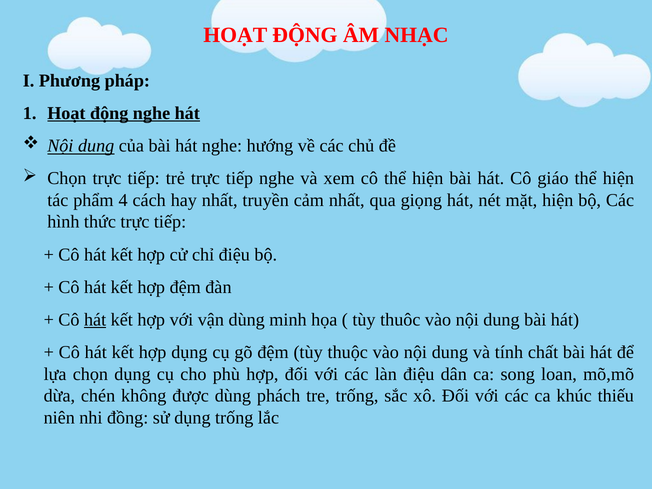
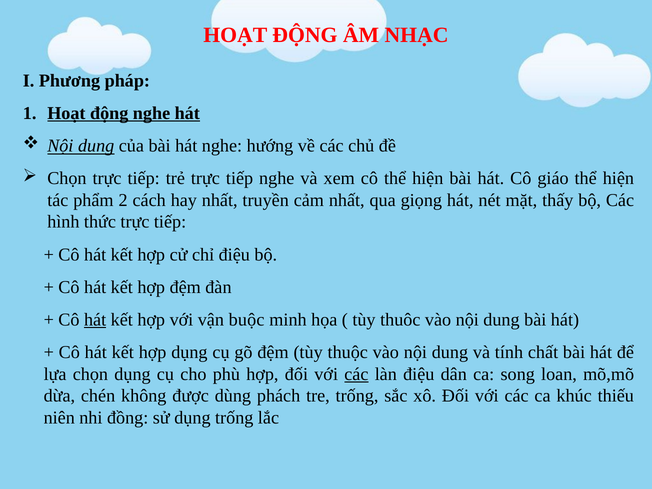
4: 4 -> 2 (123, 200)
mặt hiện: hiện -> thấy (558, 200)
vận dùng: dùng -> buộc (247, 320)
các underline: none -> present (356, 374)
